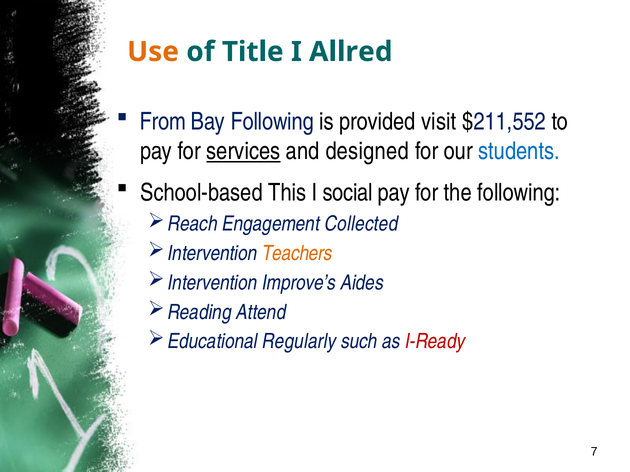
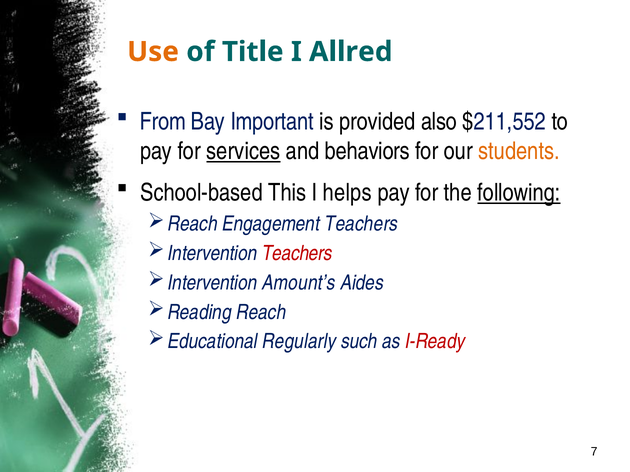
Bay Following: Following -> Important (272, 122)
visit: visit -> also (439, 122)
designed: designed -> behaviors (367, 151)
students colour: blue -> orange (519, 151)
social: social -> helps (347, 193)
following underline: none -> present (519, 193)
Engagement Collected: Collected -> Teachers (361, 224)
Teachers colour: orange -> red (297, 254)
Improve’s: Improve’s -> Amount’s (299, 283)
Reading Attend: Attend -> Reach (261, 312)
